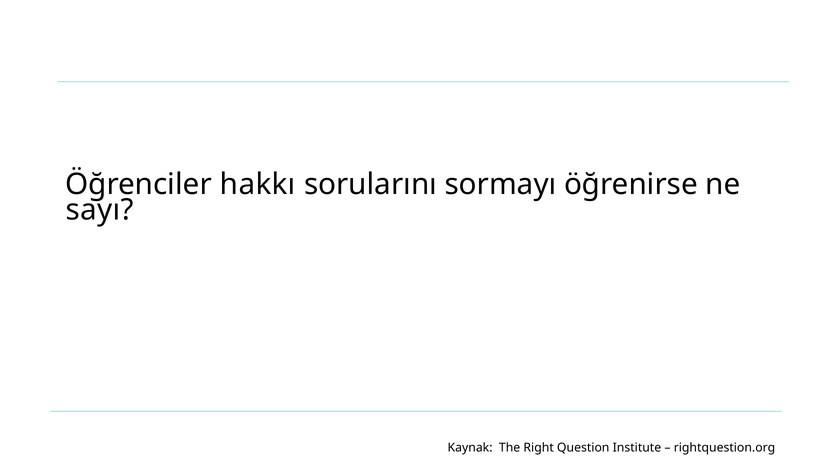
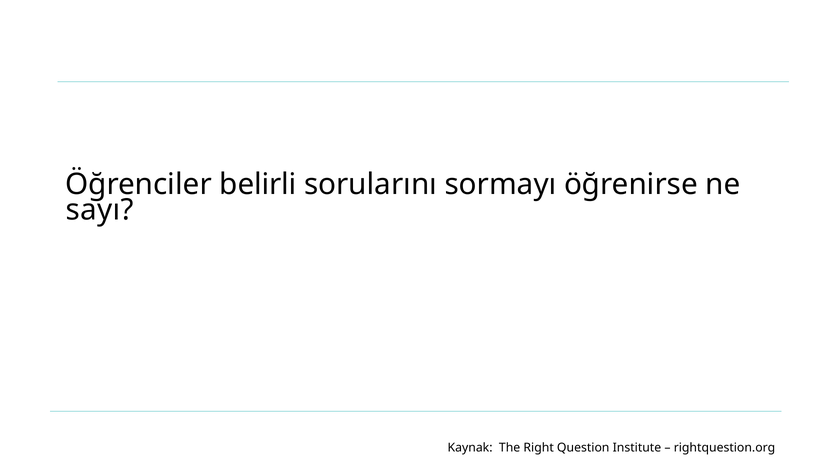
hakkı: hakkı -> belirli (258, 184)
